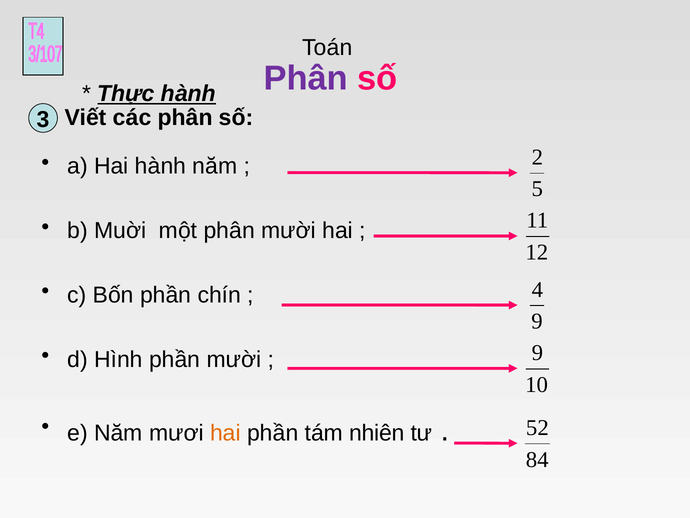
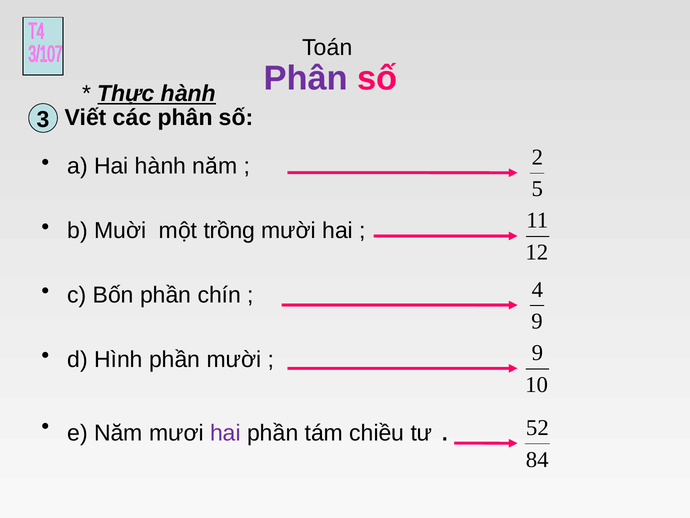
một phân: phân -> trồng (229, 230)
hai colour: orange -> purple (225, 433)
nhiên: nhiên -> chiều (377, 433)
